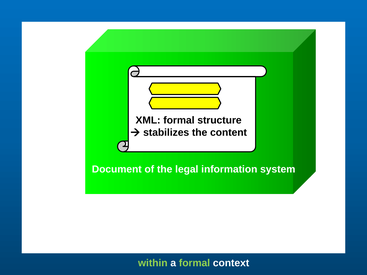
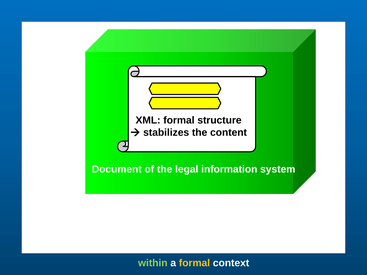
formal colour: light green -> yellow (194, 263)
